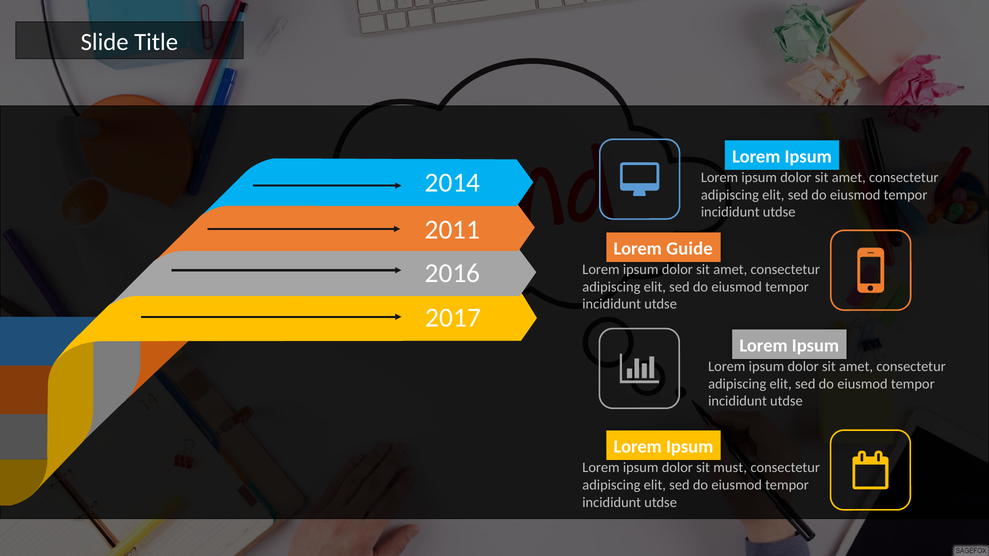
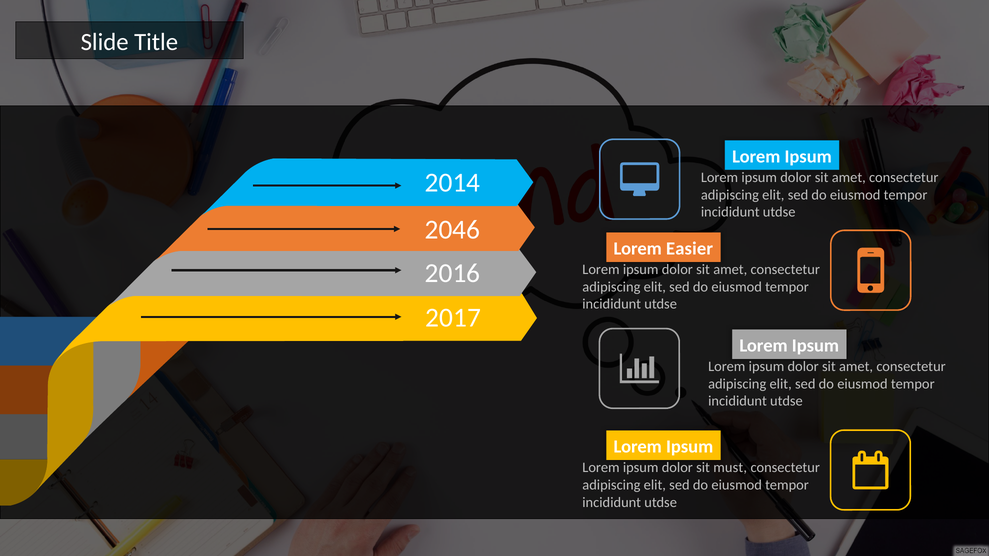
2011: 2011 -> 2046 (452, 230)
Guide: Guide -> Easier (690, 249)
